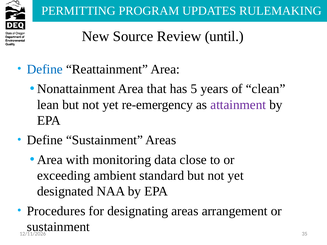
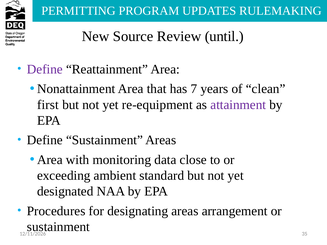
Define colour: blue -> purple (45, 69)
5: 5 -> 7 (194, 89)
lean: lean -> first (48, 105)
re-emergency: re-emergency -> re-equipment (157, 105)
